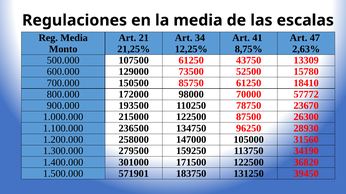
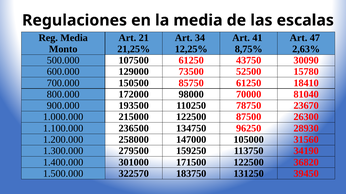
13309: 13309 -> 30090 (306, 61)
57772: 57772 -> 81040 (306, 95)
571901: 571901 -> 322570 (134, 174)
